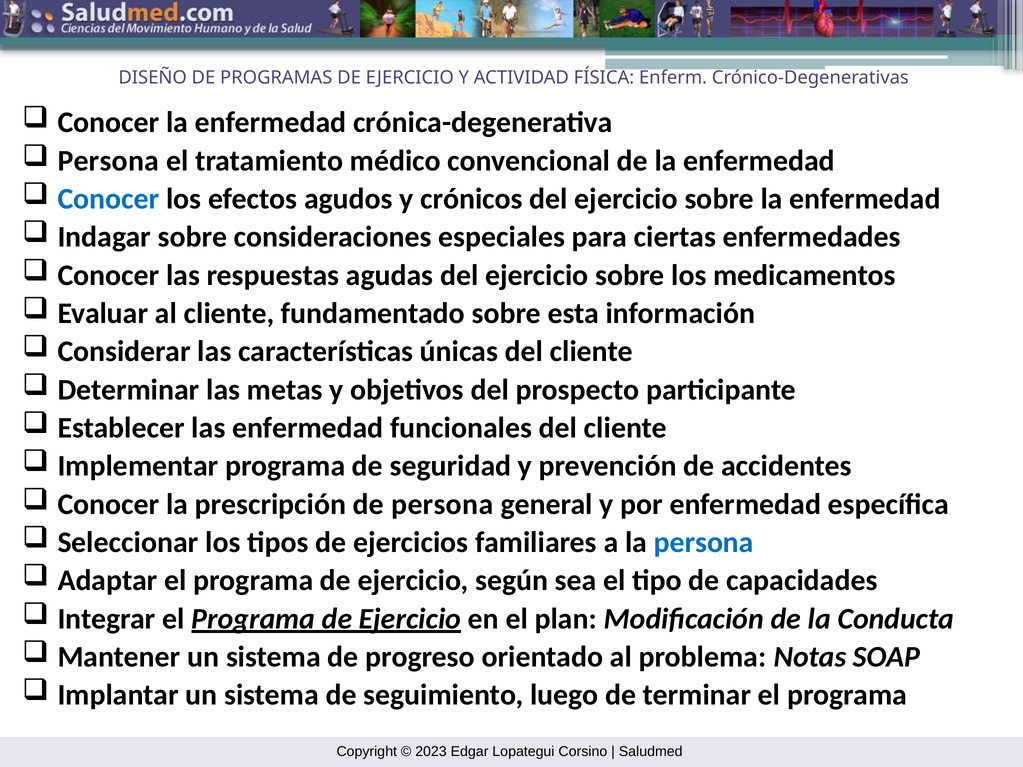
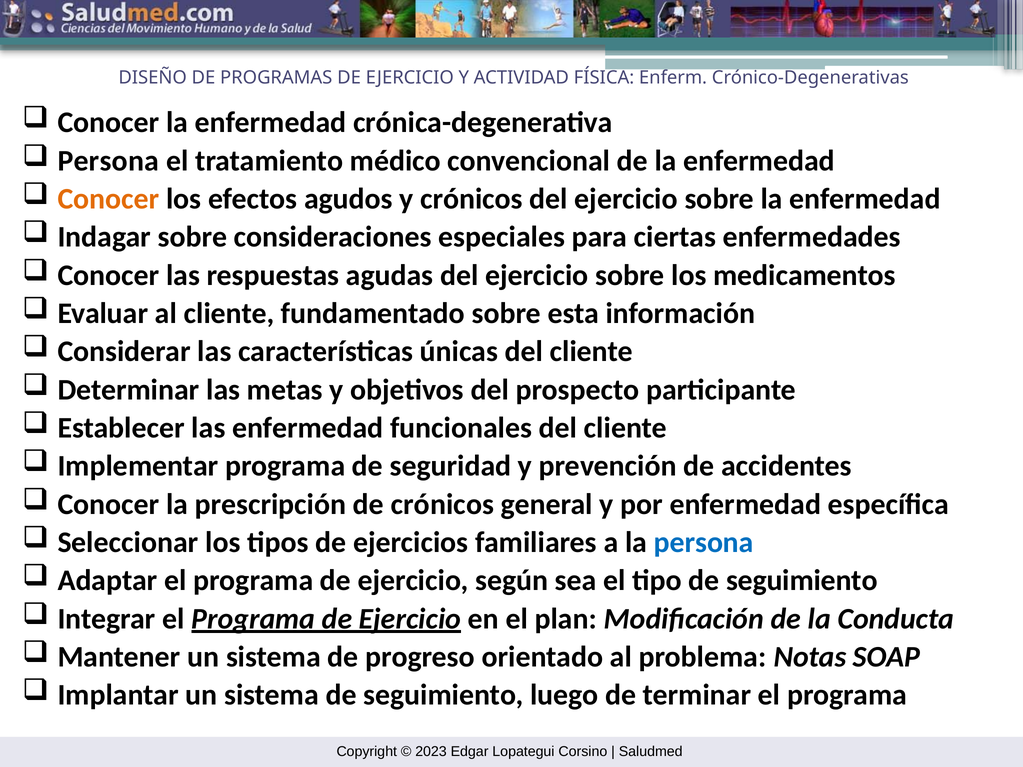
Conocer colour: blue -> orange (108, 199)
de persona: persona -> crónicos (442, 504)
tipo de capacidades: capacidades -> seguimiento (802, 581)
